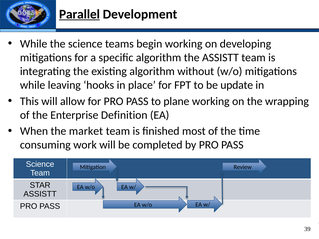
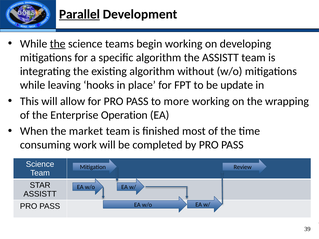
the underline: none -> present (58, 44)
plane: plane -> more (176, 101)
Definition: Definition -> Operation (124, 115)
